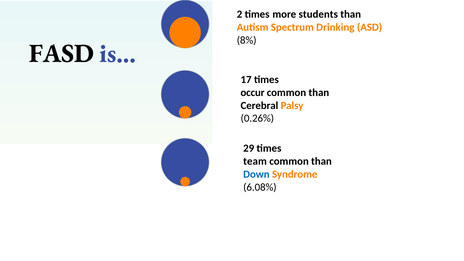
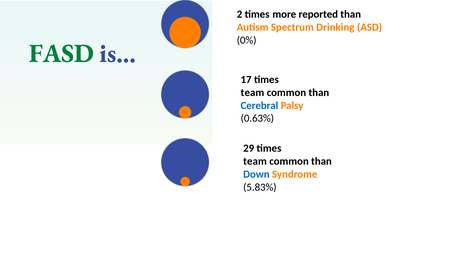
students: students -> reported (318, 14)
8%: 8% -> 0% (247, 40)
FASD colour: black -> green (61, 53)
occur: occur -> team (252, 92)
Cerebral colour: black -> blue (259, 105)
0.26%: 0.26% -> 0.63% (257, 118)
6.08%: 6.08% -> 5.83% (260, 187)
